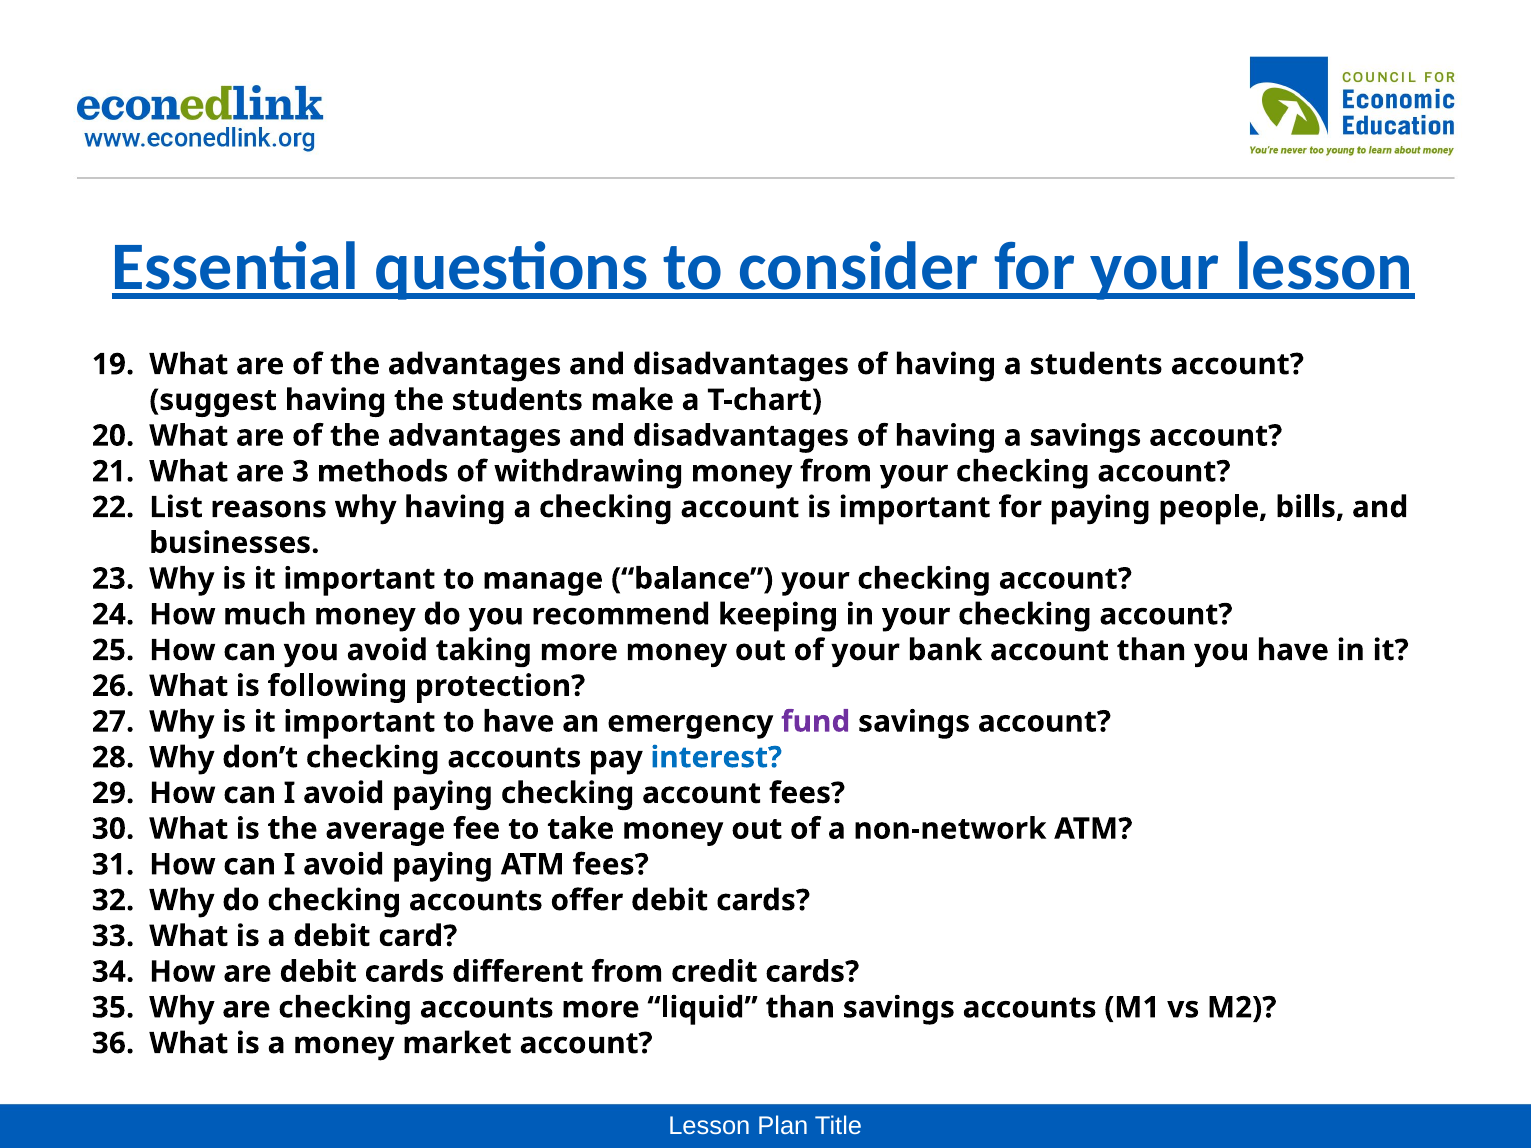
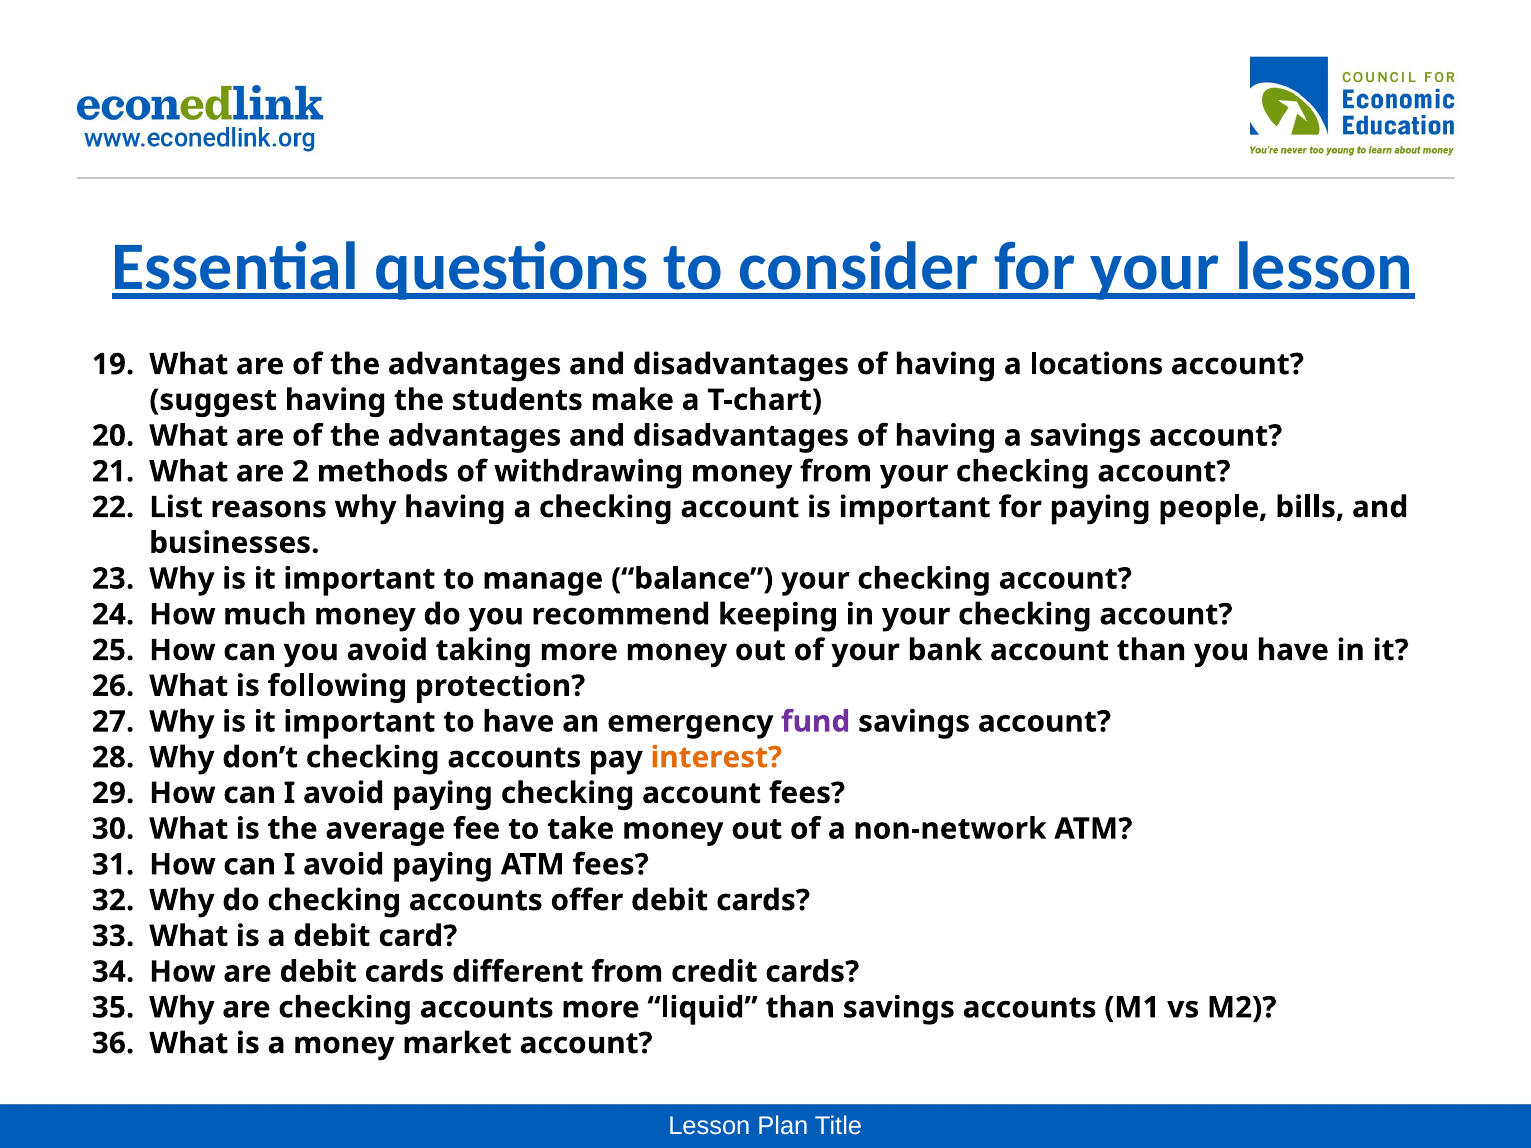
a students: students -> locations (1096, 364)
3: 3 -> 2 (301, 472)
interest colour: blue -> orange (716, 758)
